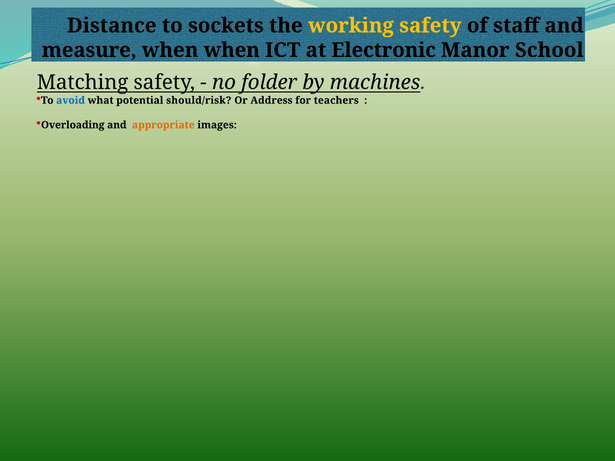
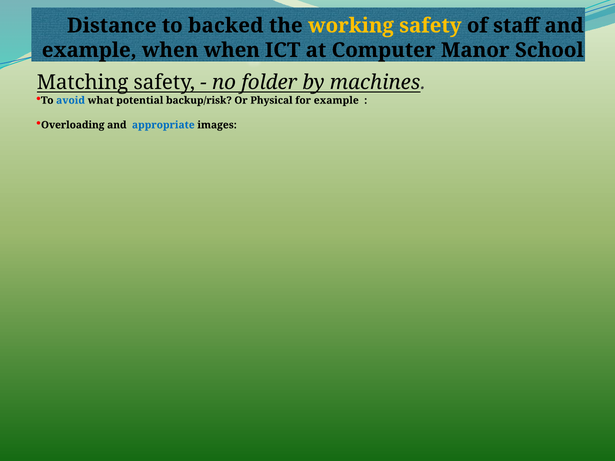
sockets: sockets -> backed (226, 26)
measure: measure -> example (89, 50)
Electronic: Electronic -> Computer (384, 50)
should/risk: should/risk -> backup/risk (199, 100)
Address: Address -> Physical (272, 100)
for teachers: teachers -> example (336, 100)
appropriate colour: orange -> blue (163, 125)
